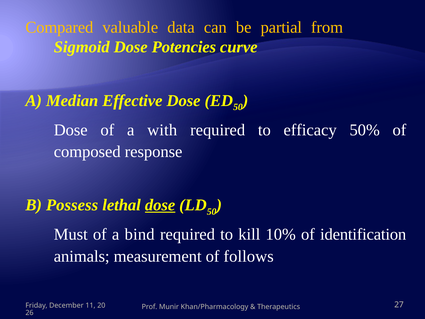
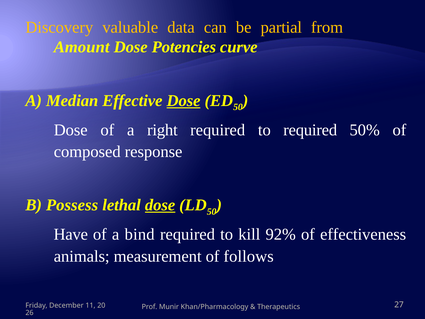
Compared: Compared -> Discovery (59, 27)
Sigmoid: Sigmoid -> Amount (82, 47)
Dose underline: none -> present (184, 101)
with: with -> right (162, 130)
to efficacy: efficacy -> required (310, 130)
Must: Must -> Have (71, 234)
10%: 10% -> 92% (281, 234)
identification: identification -> effectiveness (363, 234)
